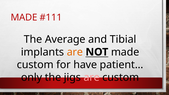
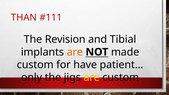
MADE: MADE -> THAN (24, 17)
Average: Average -> Revision (65, 39)
are colour: pink -> yellow (92, 77)
